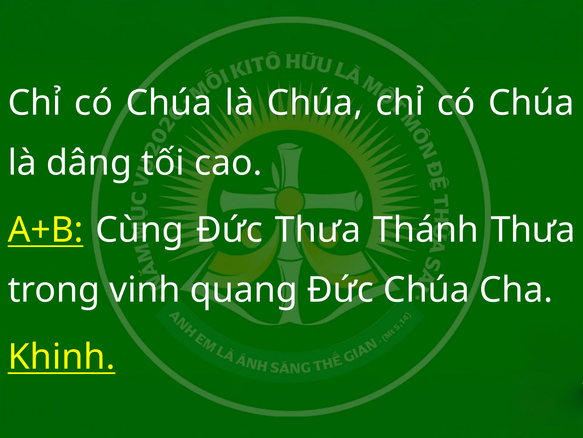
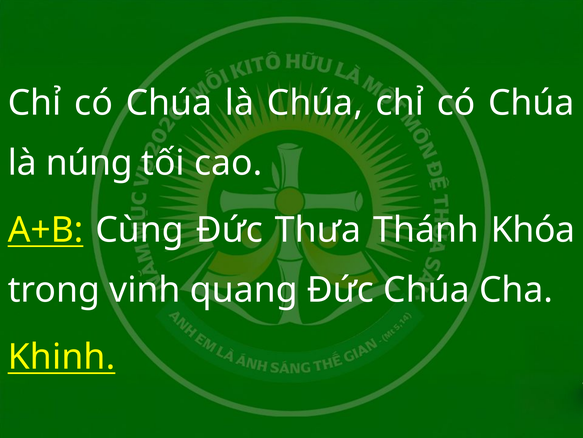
dâng: dâng -> núng (89, 163)
Thánh Thưa: Thưa -> Khóa (533, 230)
